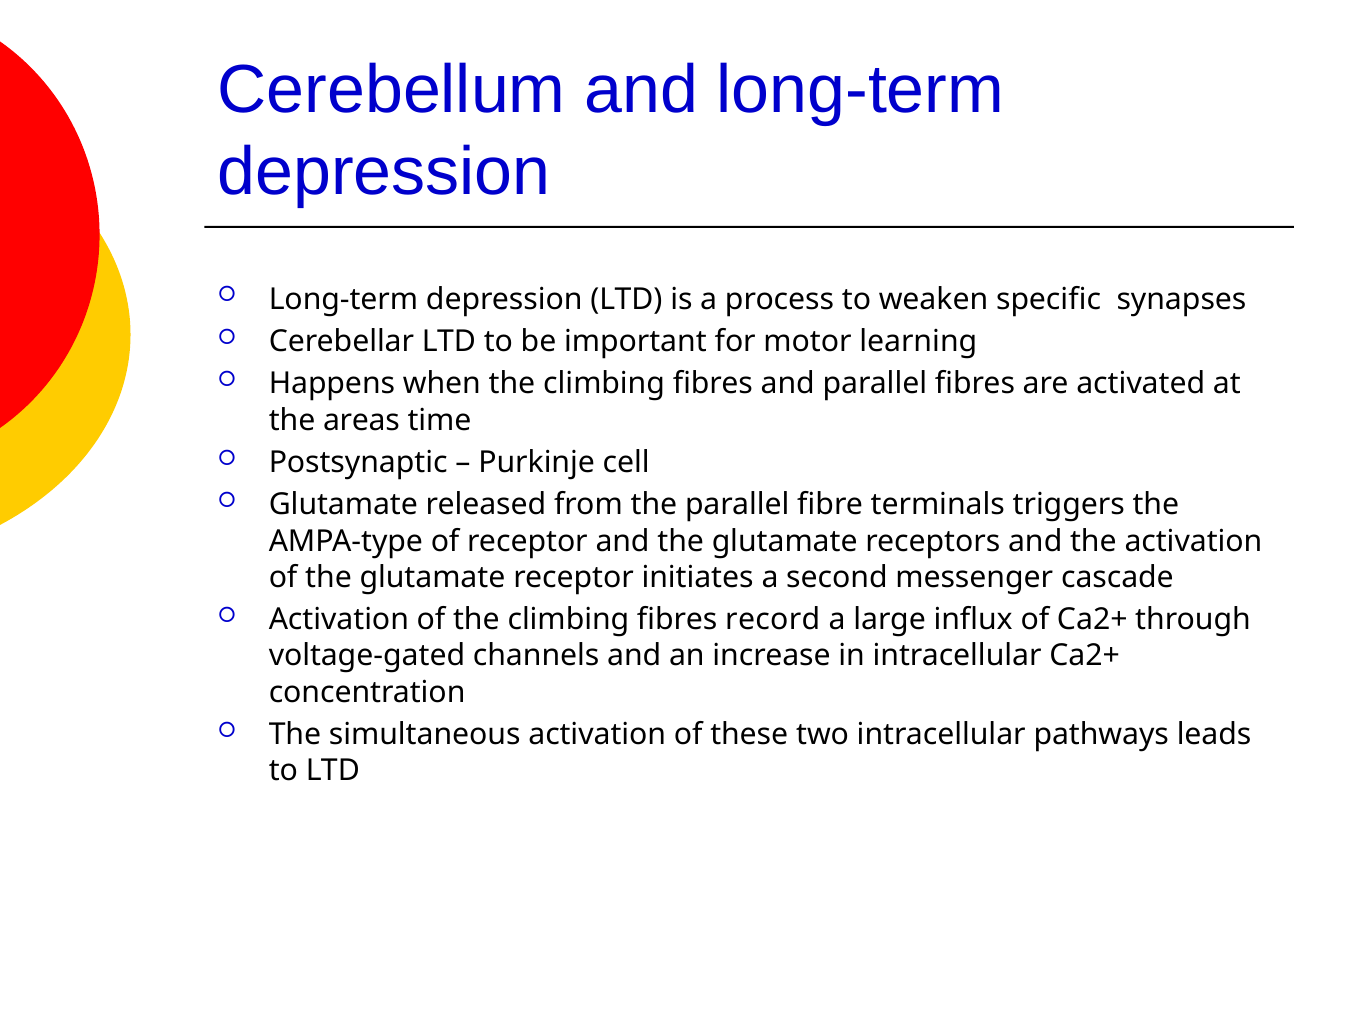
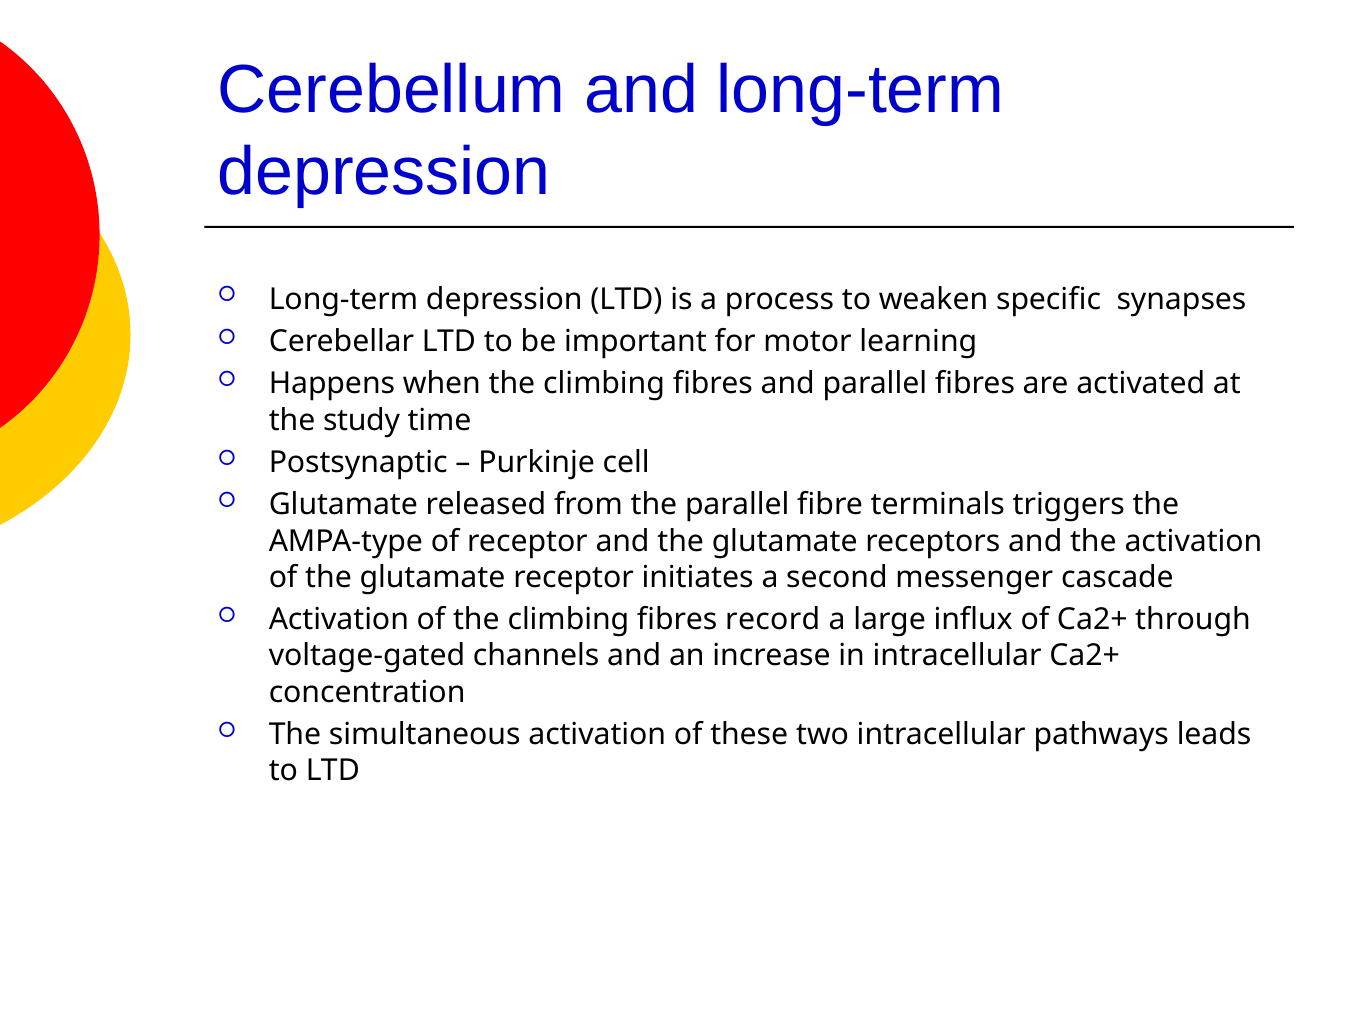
areas: areas -> study (361, 420)
